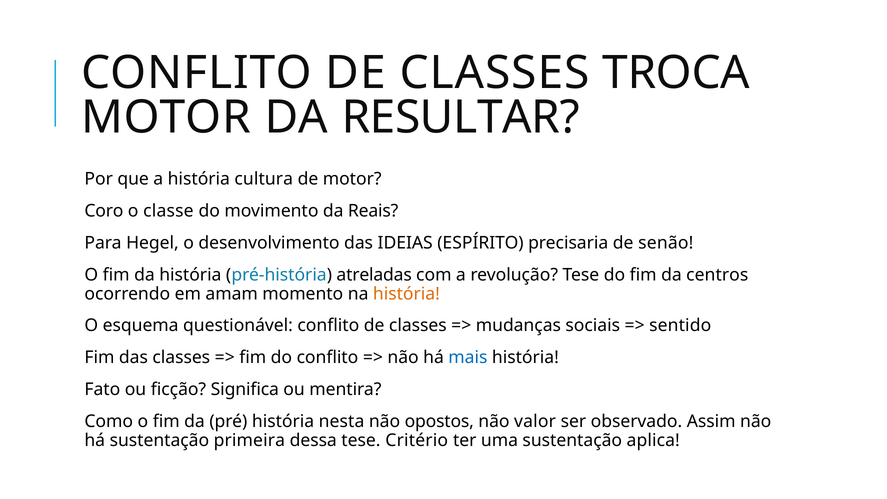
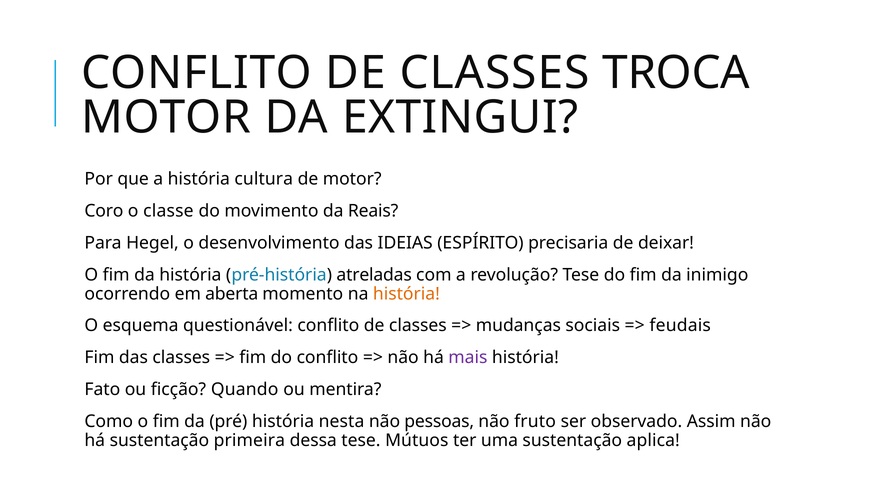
RESULTAR: RESULTAR -> EXTINGUI (460, 117)
senão: senão -> deixar (666, 243)
centros: centros -> inimigo (717, 275)
amam: amam -> aberta (232, 294)
sentido: sentido -> feudais (680, 326)
mais colour: blue -> purple (468, 357)
Significa: Significa -> Quando (245, 389)
opostos: opostos -> pessoas (439, 421)
valor: valor -> fruto (535, 421)
Critério: Critério -> Mútuos (417, 440)
